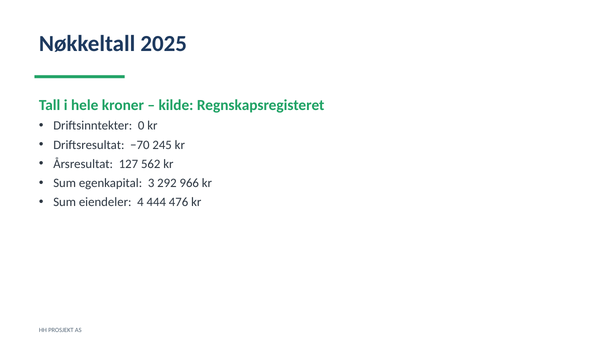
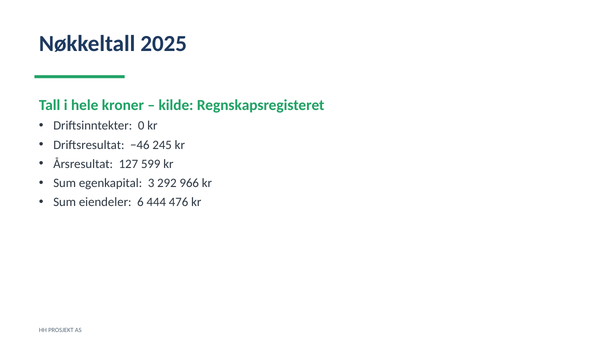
−70: −70 -> −46 (140, 145)
562: 562 -> 599 (151, 164)
4: 4 -> 6 (140, 202)
